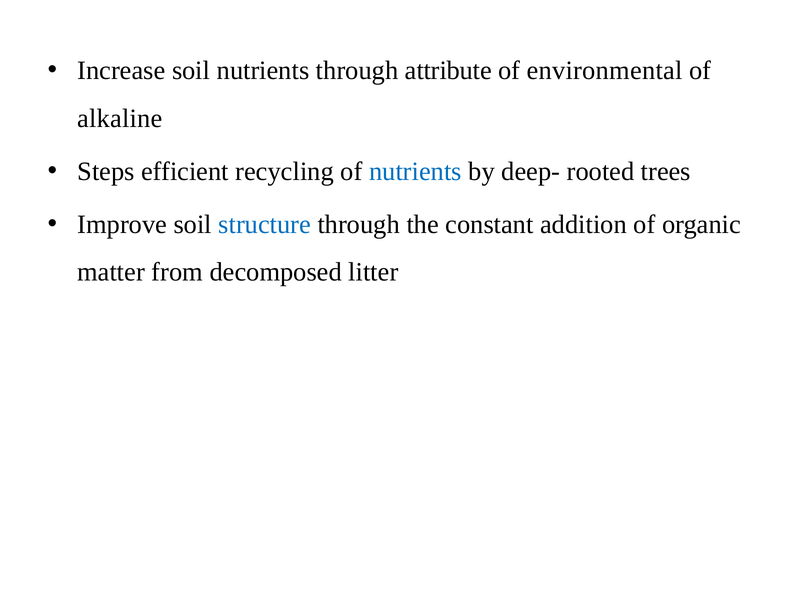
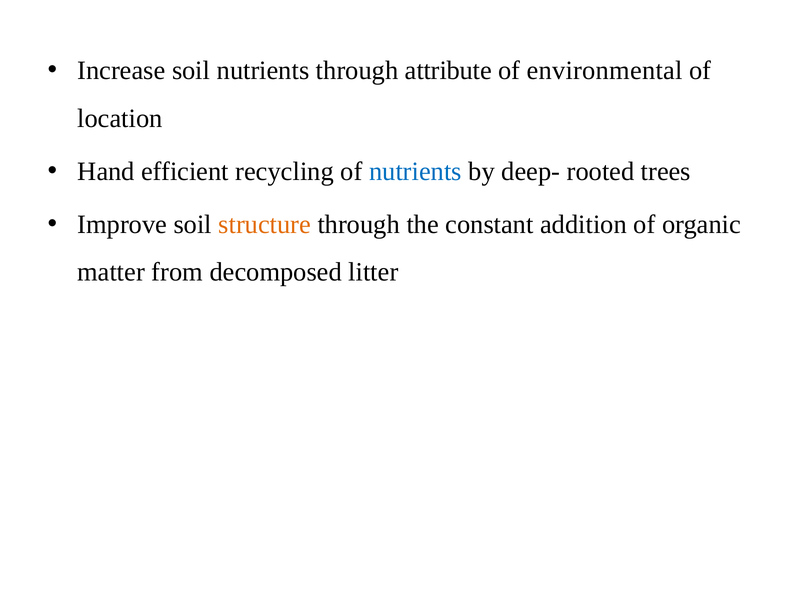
alkaline: alkaline -> location (120, 118)
Steps: Steps -> Hand (106, 171)
structure colour: blue -> orange (265, 224)
